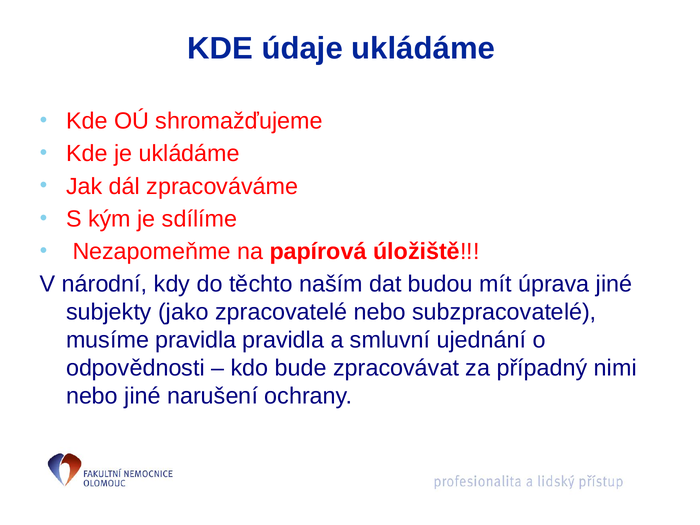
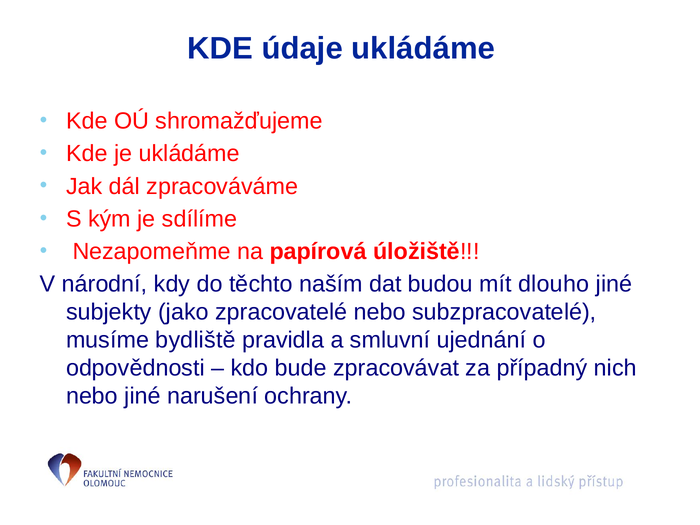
úprava: úprava -> dlouho (554, 284)
musíme pravidla: pravidla -> bydliště (196, 340)
nimi: nimi -> nich (615, 368)
